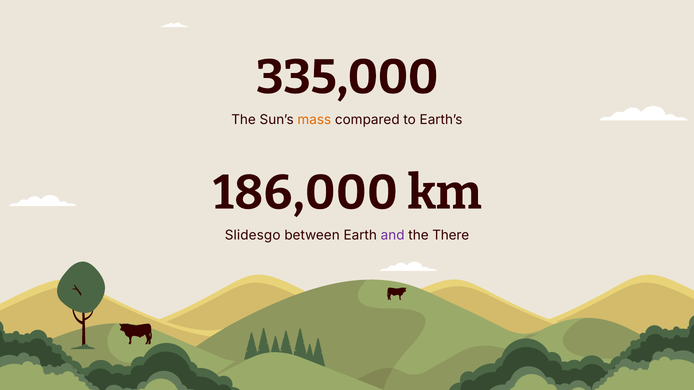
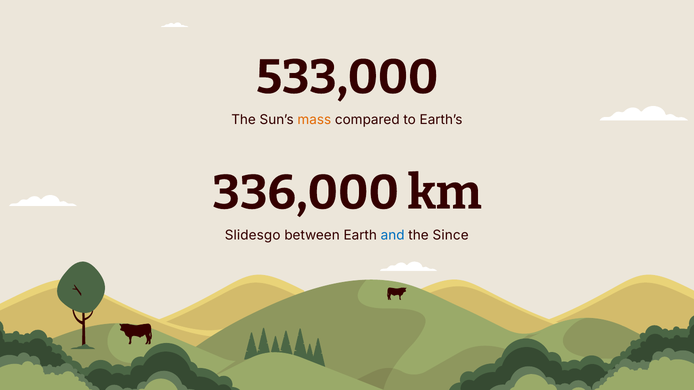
335,000: 335,000 -> 533,000 (347, 77)
186,000: 186,000 -> 336,000 (306, 193)
and colour: purple -> blue (393, 236)
There: There -> Since (451, 236)
